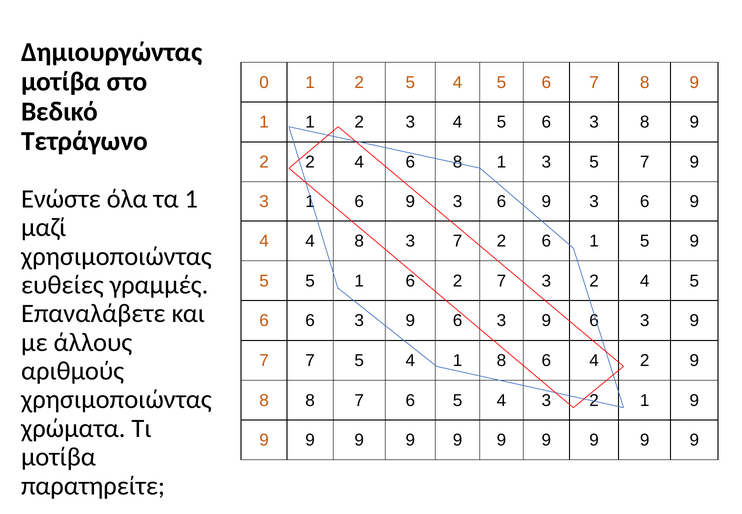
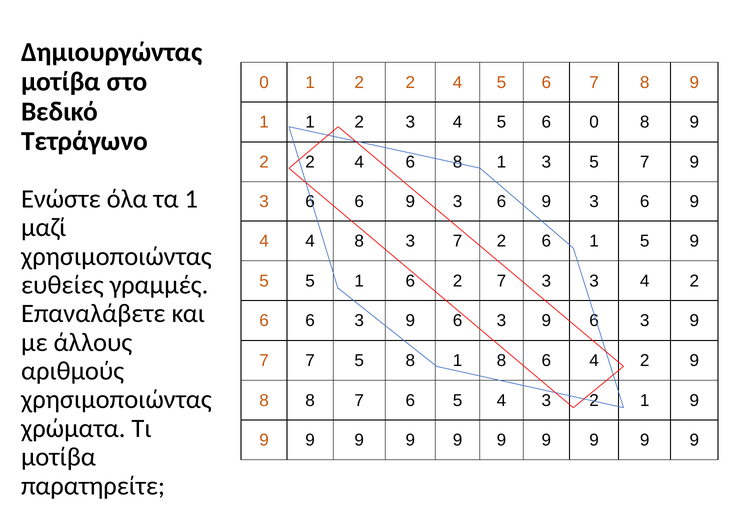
1 2 5: 5 -> 2 (410, 82)
5 6 3: 3 -> 0 (594, 122)
1: 1 -> 6 (310, 201)
7 3 2: 2 -> 3 (594, 281)
5: 5 -> 2 (694, 281)
7 5 4: 4 -> 8 (410, 360)
